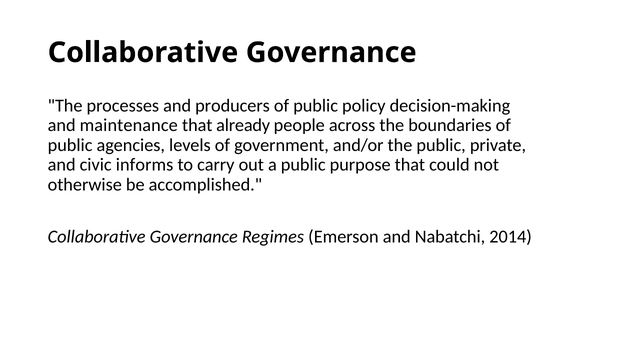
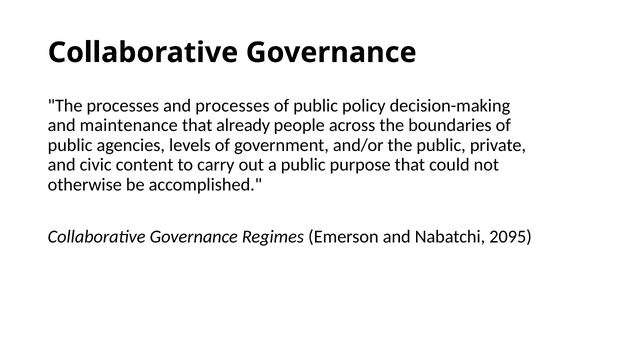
and producers: producers -> processes (232, 106)
informs: informs -> content (145, 165)
2014: 2014 -> 2095 (511, 237)
